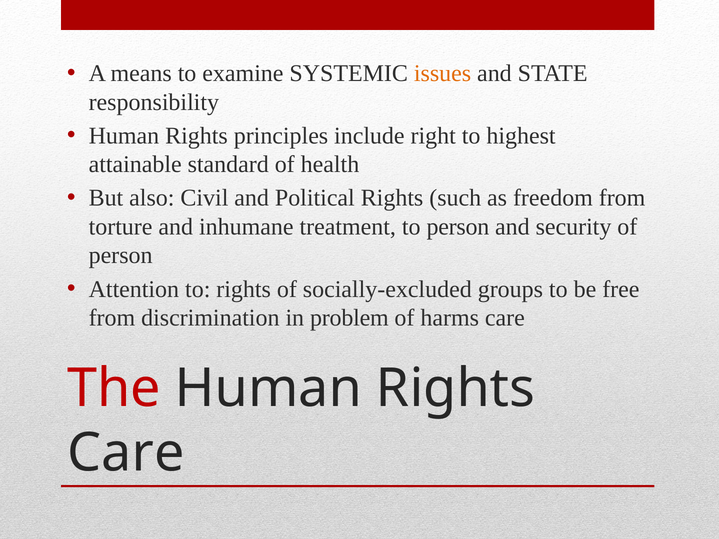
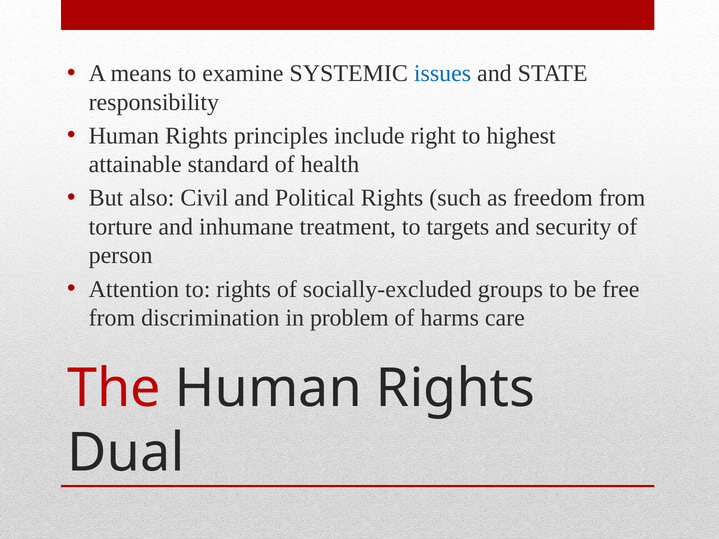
issues colour: orange -> blue (443, 74)
to person: person -> targets (458, 227)
Care: Care -> Dual (126, 453)
